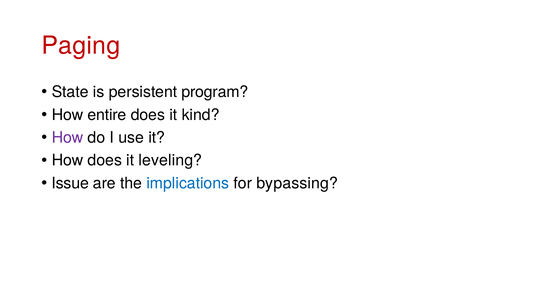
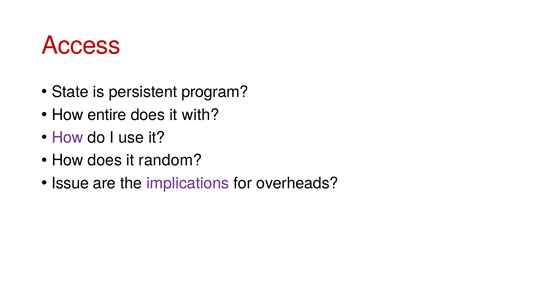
Paging: Paging -> Access (81, 46)
kind: kind -> with (201, 115)
leveling: leveling -> random (170, 160)
implications colour: blue -> purple (188, 183)
bypassing: bypassing -> overheads (297, 183)
